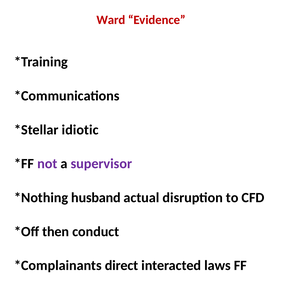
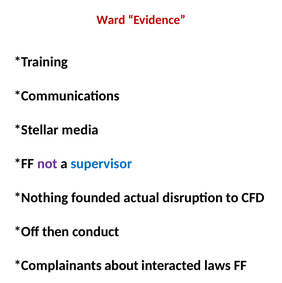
idiotic: idiotic -> media (80, 129)
supervisor colour: purple -> blue (101, 163)
husband: husband -> founded (96, 197)
direct: direct -> about (122, 265)
